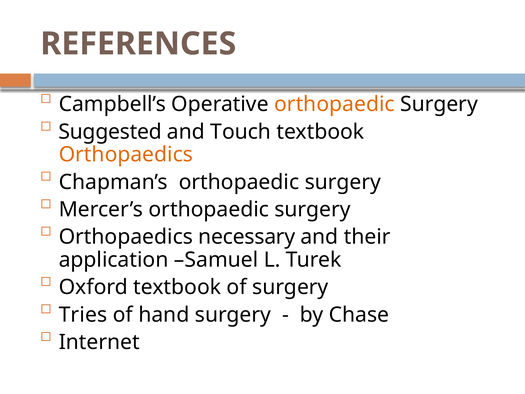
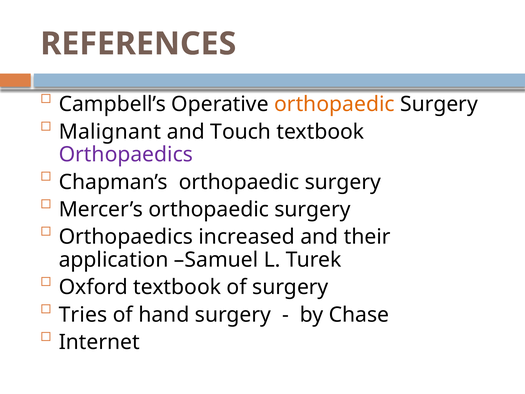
Suggested: Suggested -> Malignant (110, 132)
Orthopaedics colour: orange -> purple (126, 155)
necessary: necessary -> increased (247, 237)
